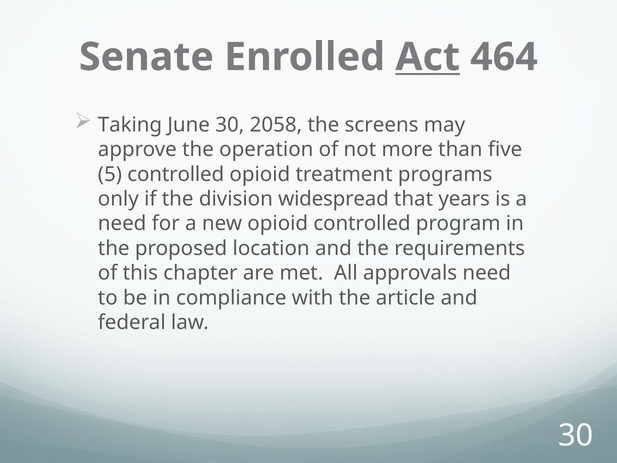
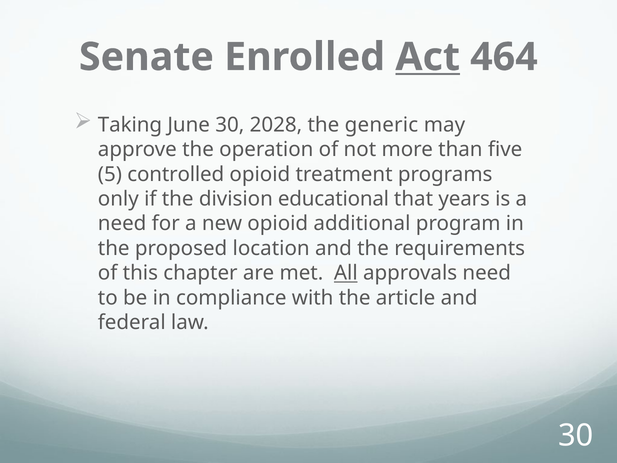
2058: 2058 -> 2028 (276, 125)
screens: screens -> generic (381, 125)
widespread: widespread -> educational (334, 199)
opioid controlled: controlled -> additional (362, 224)
All underline: none -> present (346, 273)
